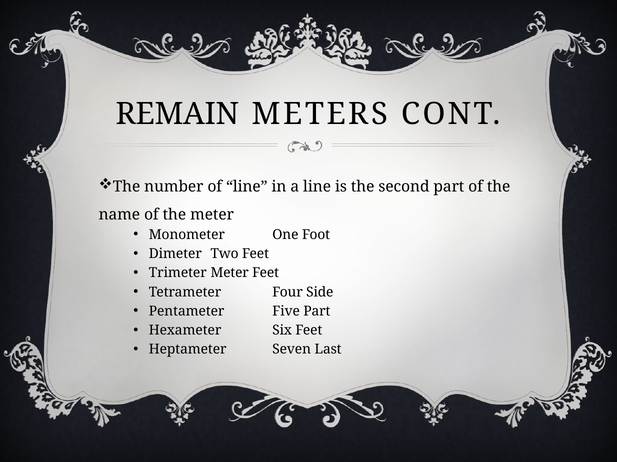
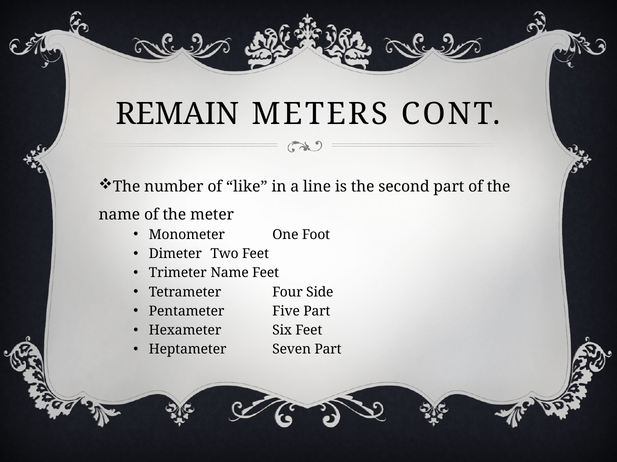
of line: line -> like (247, 187)
Trimeter Meter: Meter -> Name (230, 273)
Seven Last: Last -> Part (328, 350)
